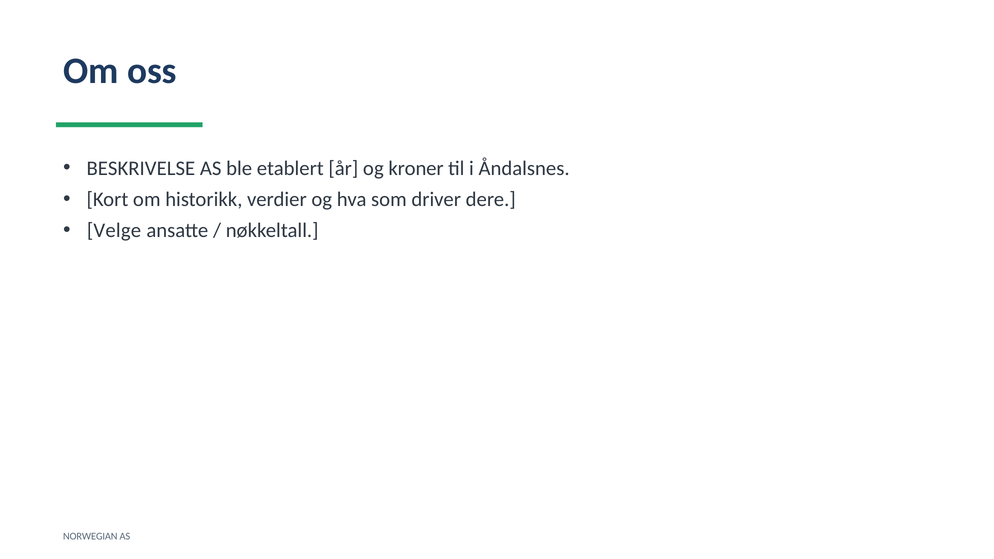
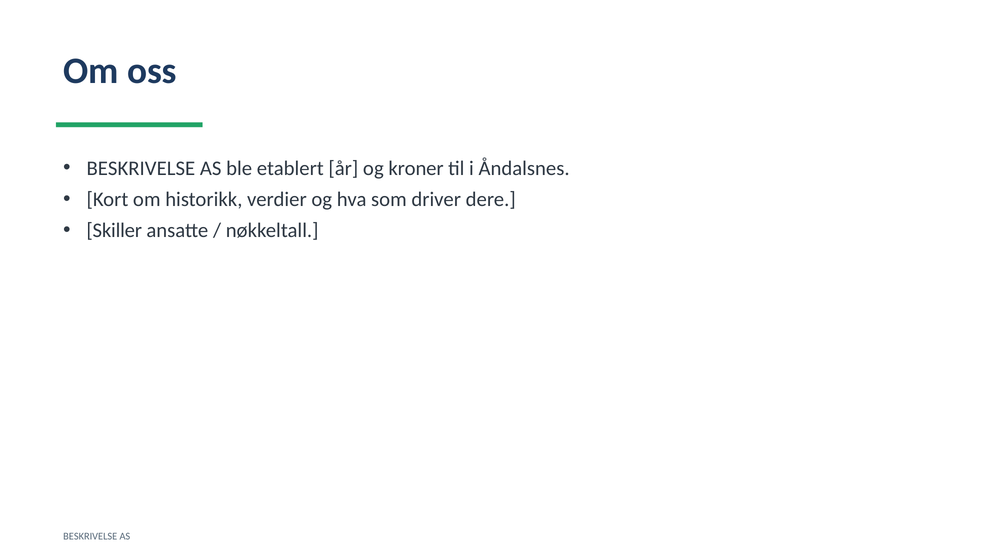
Velge: Velge -> Skiller (114, 231)
NORWEGIAN: NORWEGIAN -> BESKRIVELSE (90, 536)
